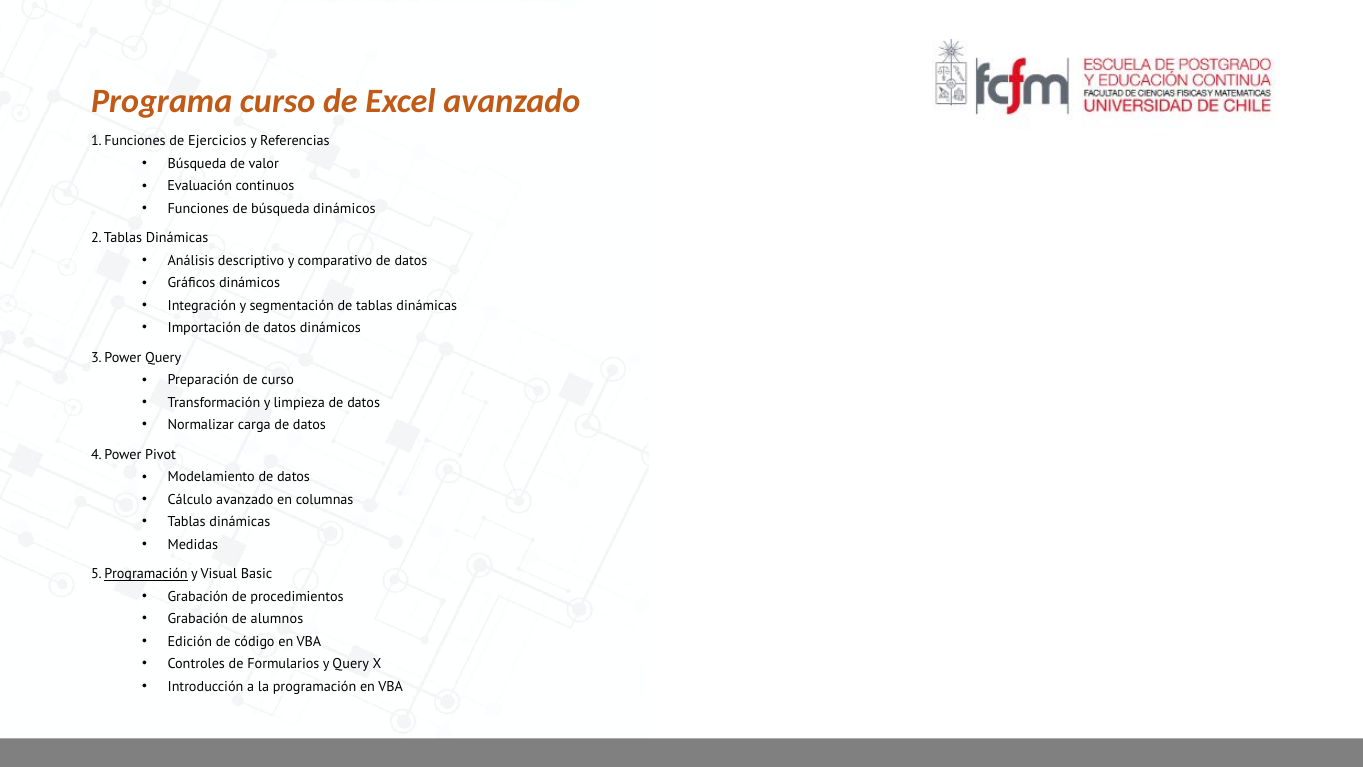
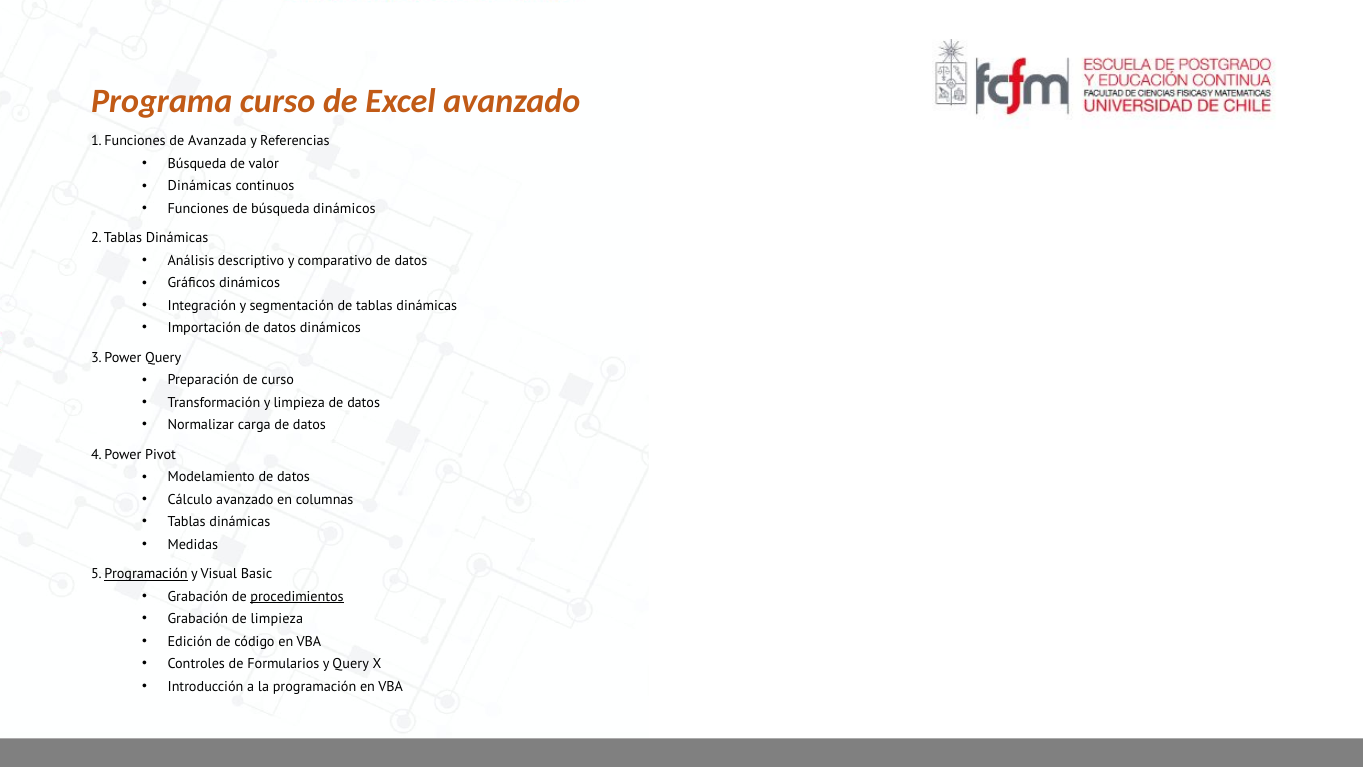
Ejercicios: Ejercicios -> Avanzada (217, 141)
Evaluación: Evaluación -> Dinámicas (200, 186)
procedimientos underline: none -> present (297, 596)
de alumnos: alumnos -> limpieza (277, 619)
